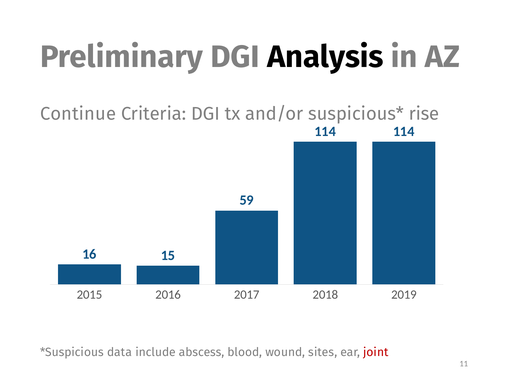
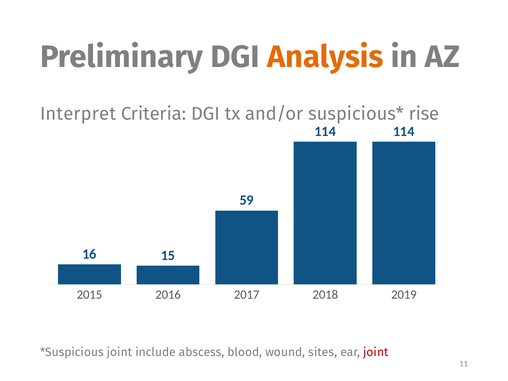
Analysis colour: black -> orange (325, 57)
Continue: Continue -> Interpret (78, 114)
data: data -> joint (120, 352)
